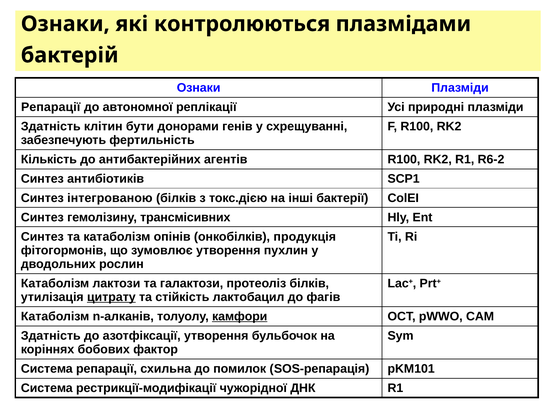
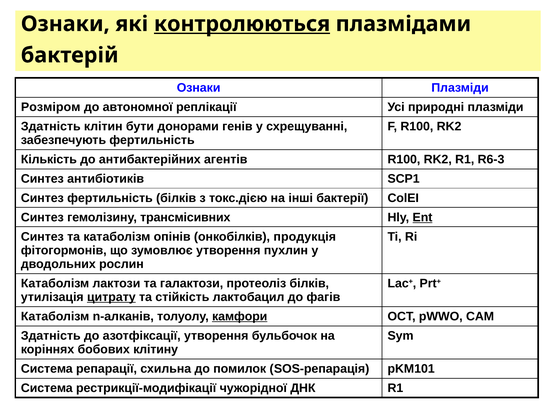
контролюються underline: none -> present (242, 24)
Репарації: Репарації -> Розміром (51, 107)
R6-2: R6-2 -> R6-3 (491, 159)
Cинтез інтегрованою: інтегрованою -> фертильність (110, 198)
Ent underline: none -> present (422, 217)
фактор: фактор -> клітину (156, 349)
